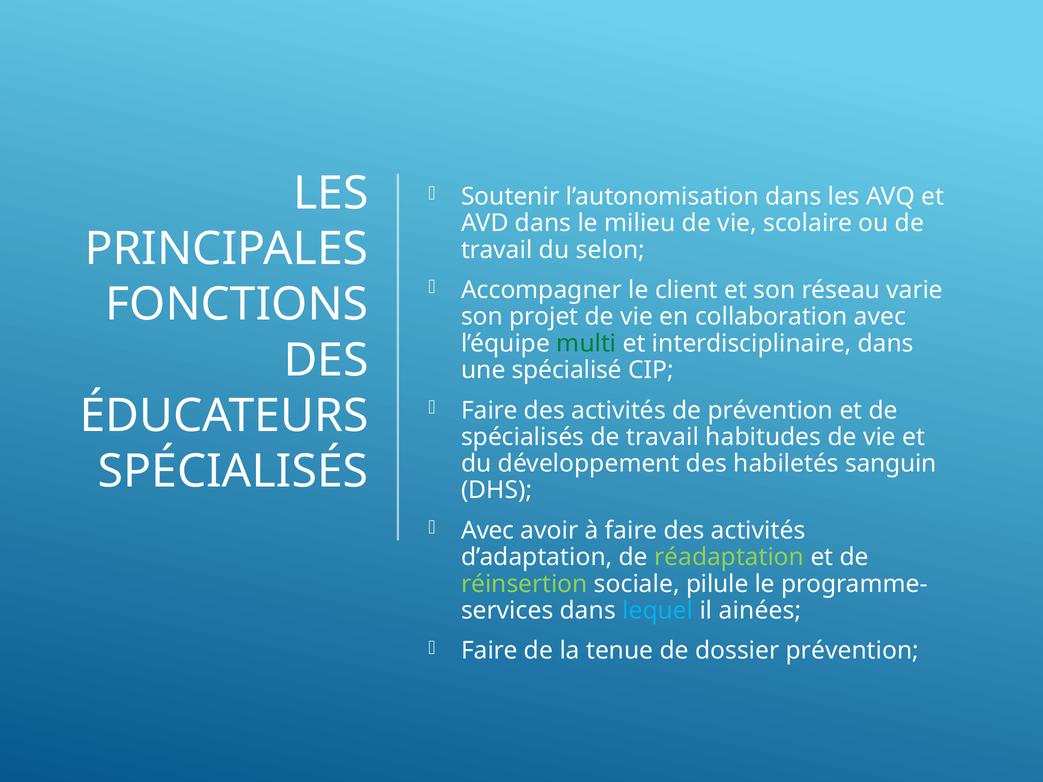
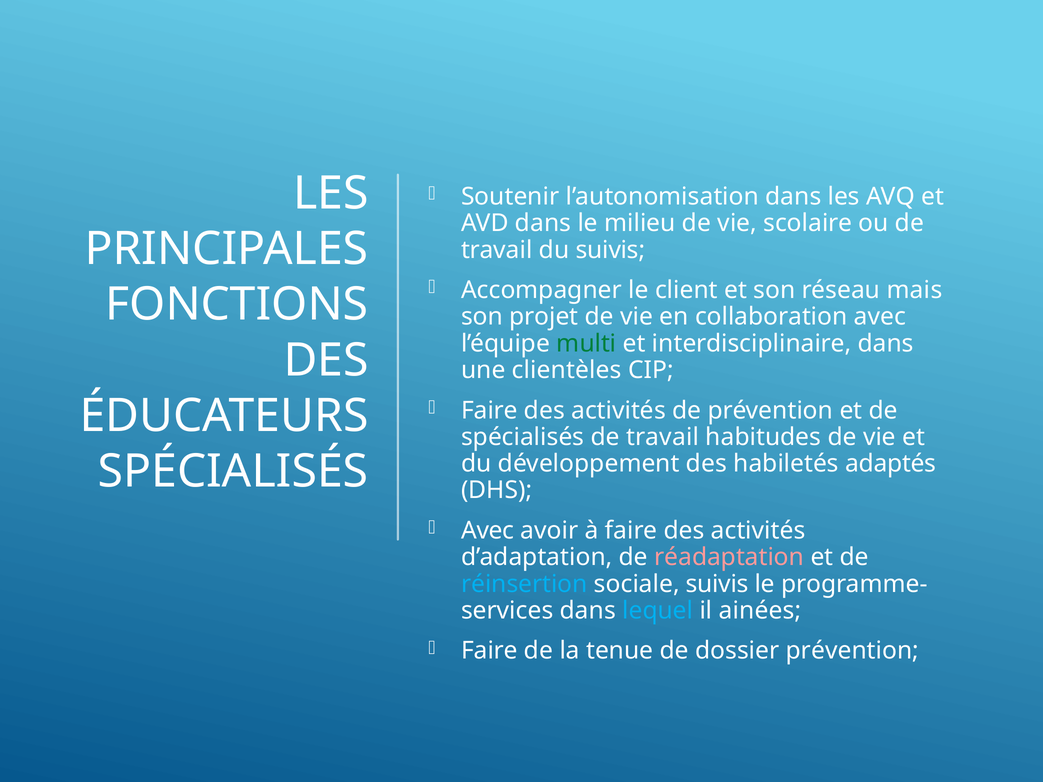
du selon: selon -> suivis (610, 250)
varie: varie -> mais (914, 290)
spécialisé: spécialisé -> clientèles (567, 370)
sanguin: sanguin -> adaptés (891, 464)
réadaptation colour: light green -> pink (729, 557)
réinsertion colour: light green -> light blue (524, 584)
sociale pilule: pilule -> suivis (717, 584)
